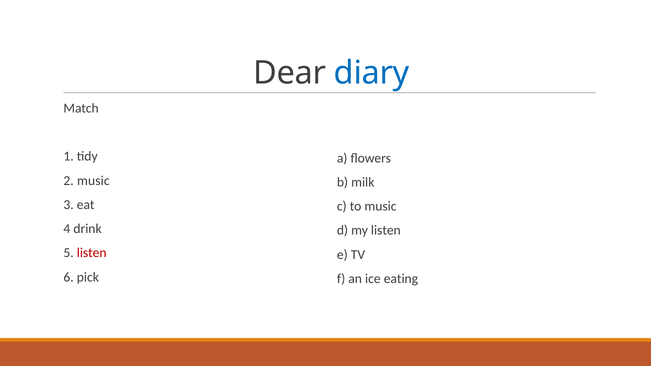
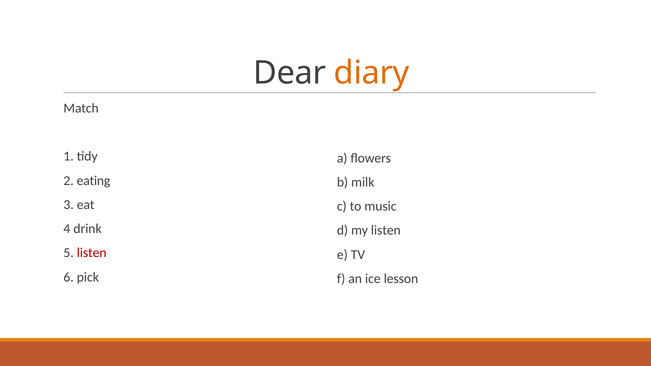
diary colour: blue -> orange (372, 73)
2 music: music -> eating (94, 181)
eating: eating -> lesson (401, 279)
